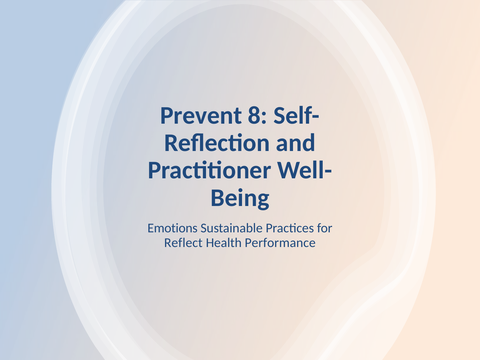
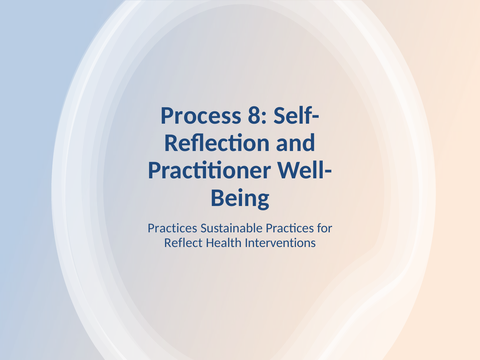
Prevent: Prevent -> Process (201, 115)
Emotions: Emotions -> Practices (172, 228)
Performance: Performance -> Interventions (280, 243)
